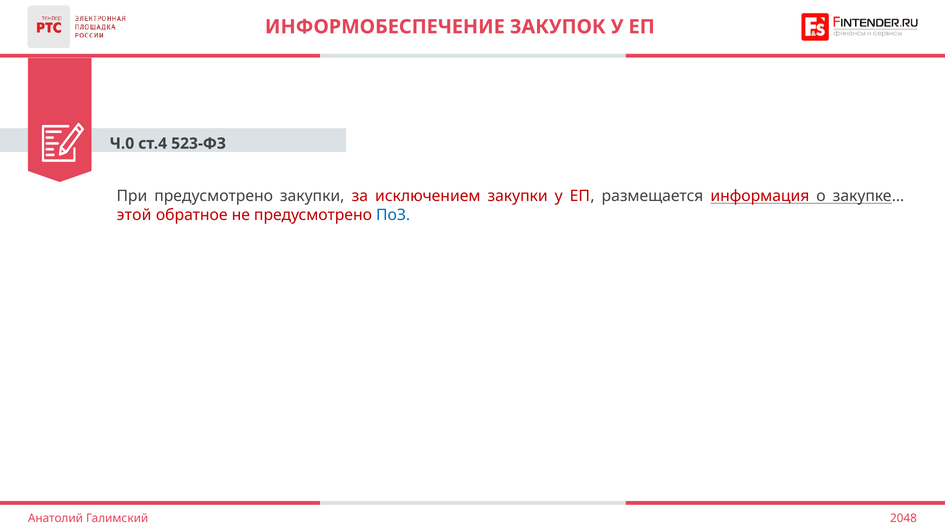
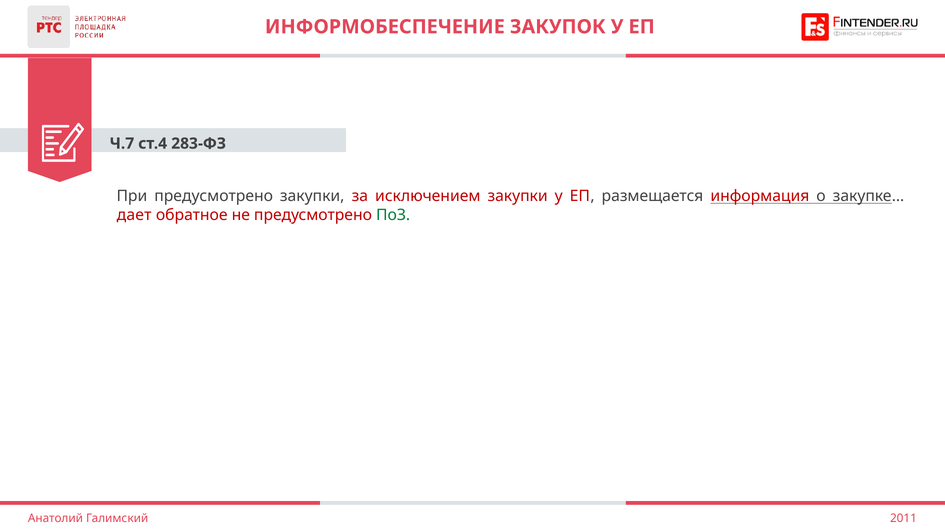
Ч.0: Ч.0 -> Ч.7 (122, 144)
523-ФЗ: 523-ФЗ -> 283-ФЗ (199, 144)
этой: этой -> дает (134, 215)
ПоЗ colour: blue -> green (393, 215)
2048: 2048 -> 2011 (903, 519)
